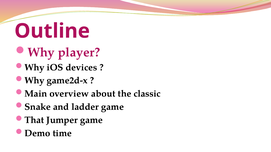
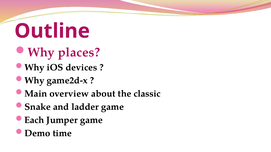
player: player -> places (79, 53)
That: That -> Each (34, 120)
